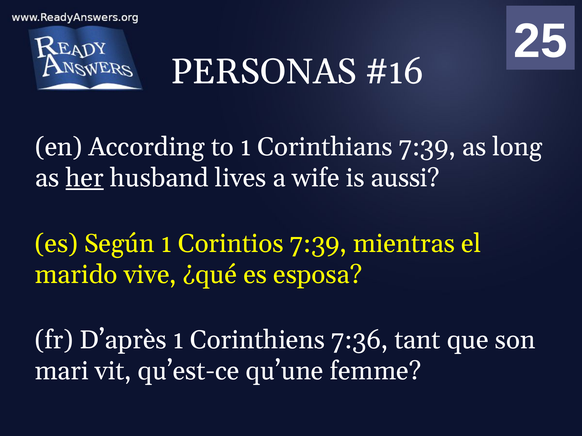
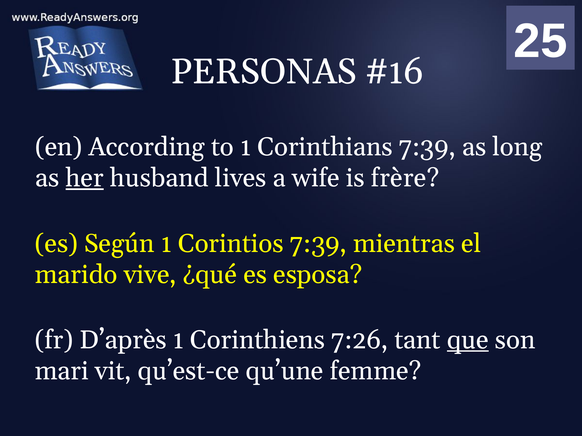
aussi: aussi -> frère (405, 178)
7:36: 7:36 -> 7:26 (360, 340)
que underline: none -> present (468, 340)
